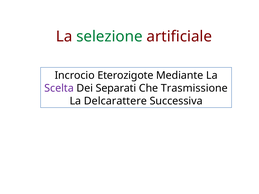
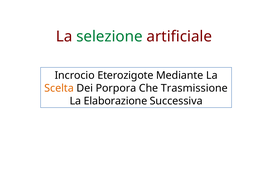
Scelta colour: purple -> orange (59, 88)
Separati: Separati -> Porpora (116, 88)
Delcarattere: Delcarattere -> Elaborazione (115, 101)
